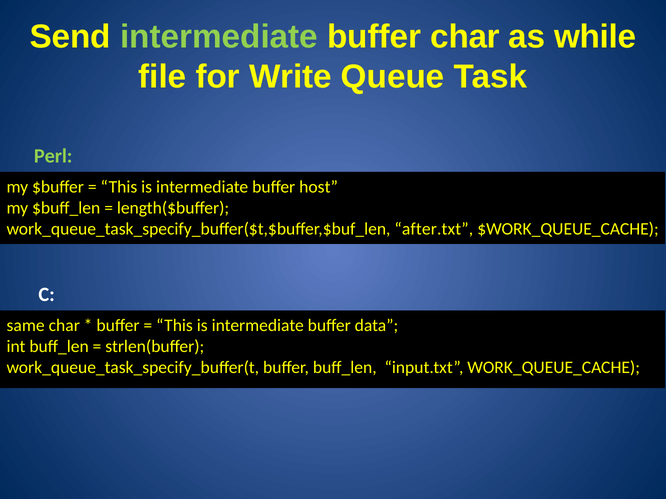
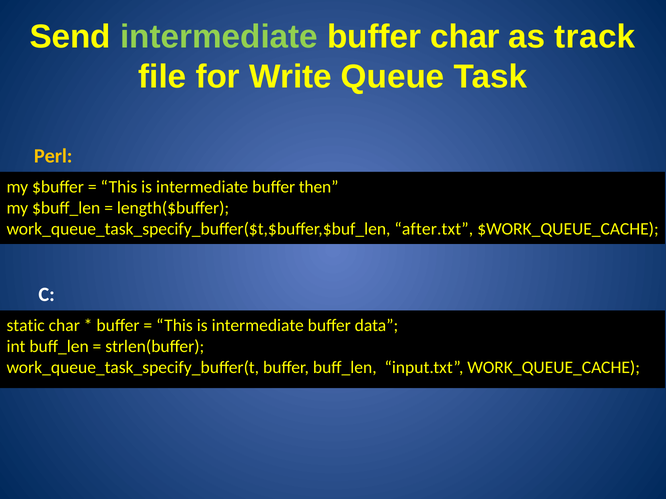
while: while -> track (595, 37)
Perl colour: light green -> yellow (53, 156)
host: host -> then (319, 187)
same: same -> static (26, 326)
